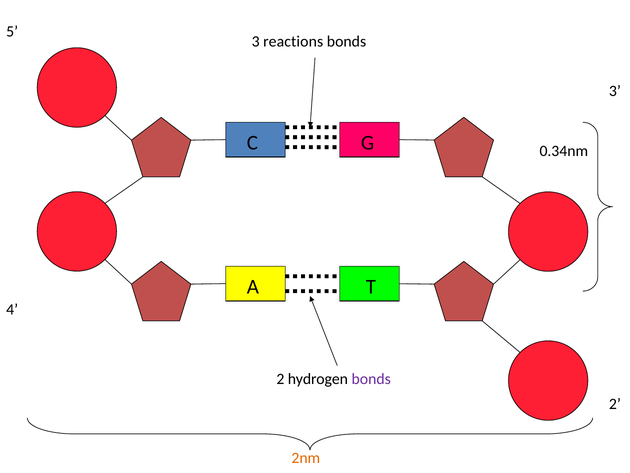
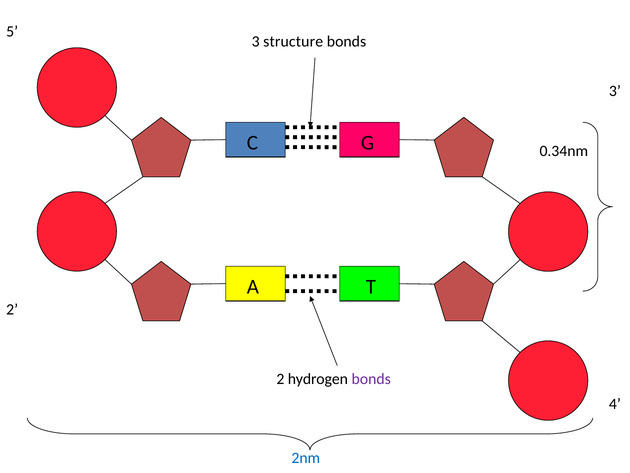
reactions: reactions -> structure (293, 42)
4: 4 -> 2 (12, 309)
2: 2 -> 4 (615, 404)
2nm colour: orange -> blue (306, 458)
